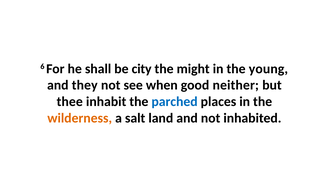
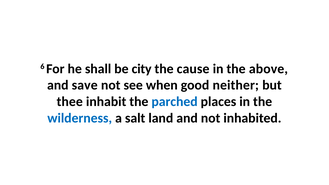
might: might -> cause (193, 69)
young: young -> above (268, 69)
they: they -> save (85, 85)
wilderness colour: orange -> blue (80, 118)
